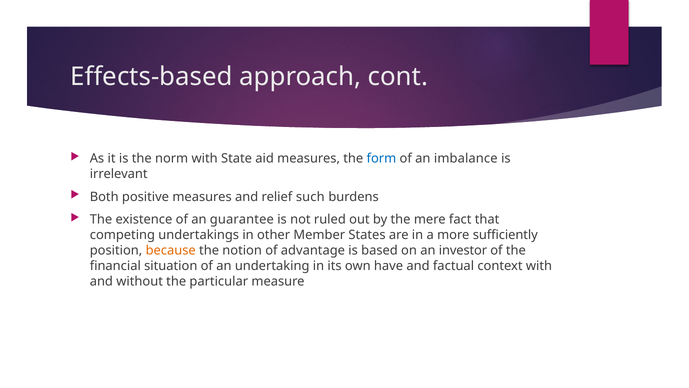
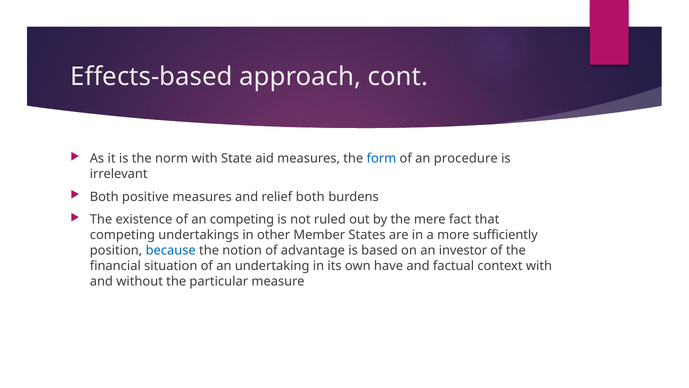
imbalance: imbalance -> procedure (466, 158)
relief such: such -> both (310, 197)
an guarantee: guarantee -> competing (242, 219)
because colour: orange -> blue (171, 250)
